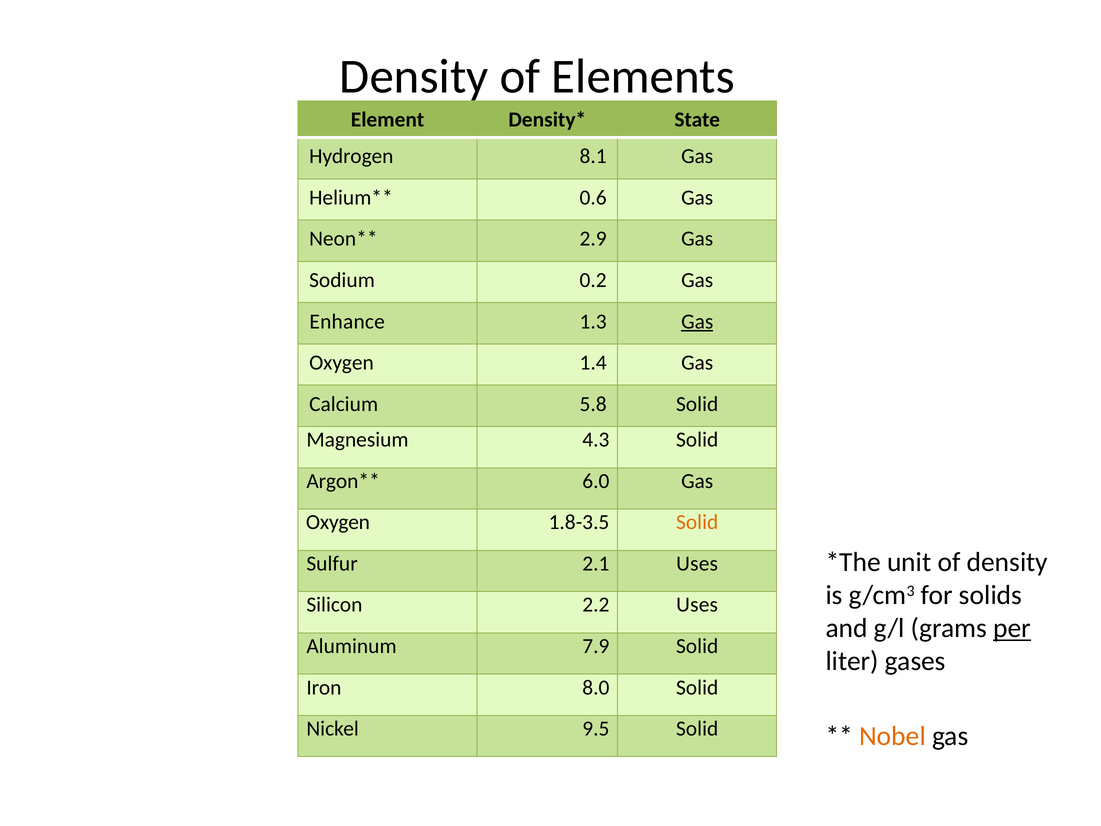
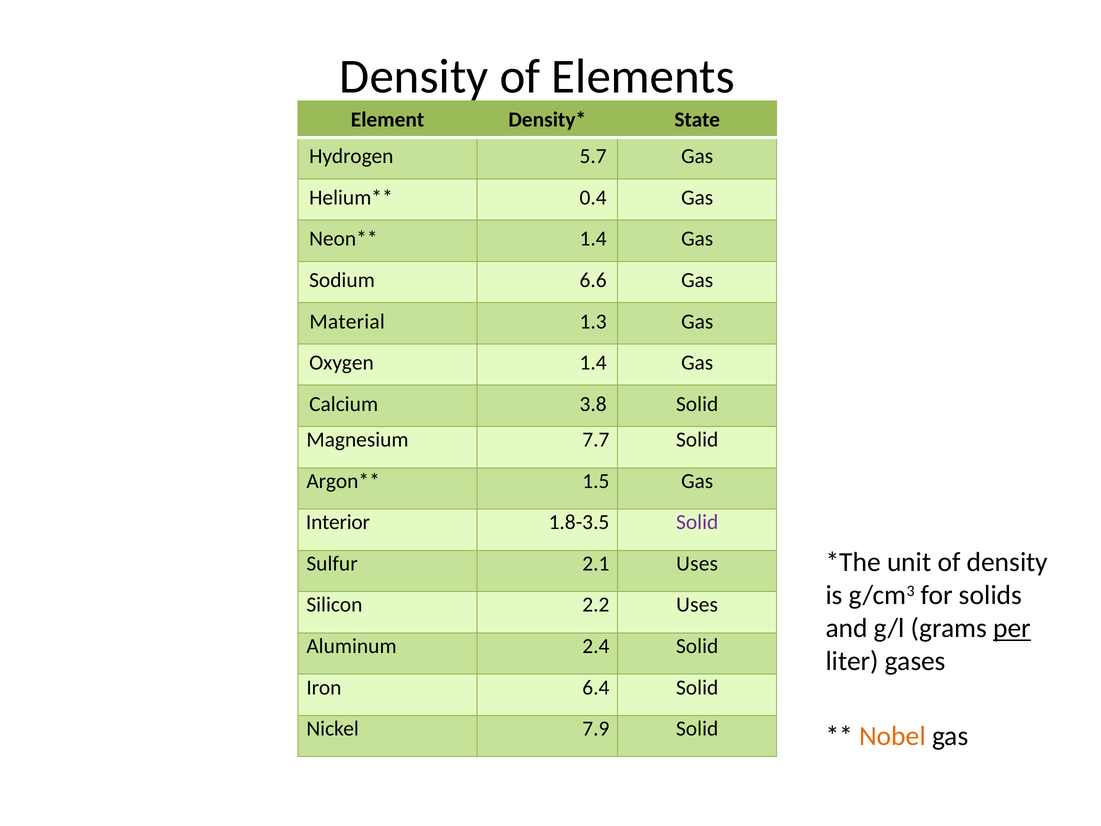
8.1: 8.1 -> 5.7 (593, 156)
0.6: 0.6 -> 0.4 (593, 198)
2.9: 2.9 -> 1.4 (593, 239)
0.2: 0.2 -> 6.6 (593, 280)
Enhance: Enhance -> Material (347, 321)
Gas underline: present -> none (697, 321)
5.8: 5.8 -> 3.8 (593, 404)
4.3: 4.3 -> 7.7 (596, 440)
6.0: 6.0 -> 1.5 (596, 481)
Oxygen: Oxygen -> Interior (338, 522)
Solid colour: orange -> purple (697, 522)
7.9: 7.9 -> 2.4 (596, 646)
8.0: 8.0 -> 6.4 (596, 687)
9.5: 9.5 -> 7.9 (596, 729)
